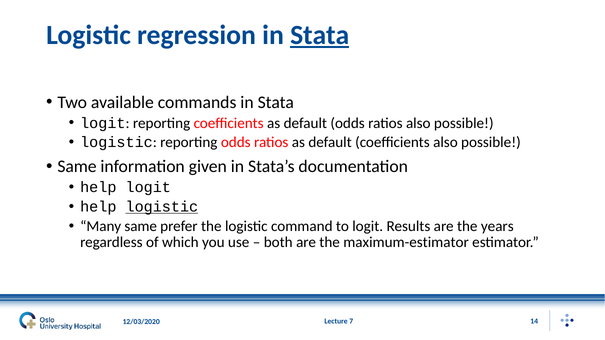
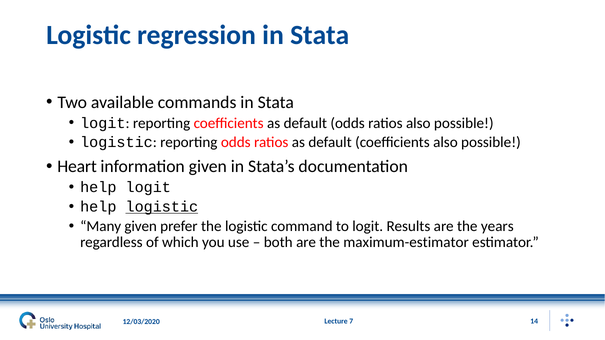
Stata underline: present -> none (320, 35)
Same: Same -> Heart (77, 167)
Many same: same -> given (141, 226)
